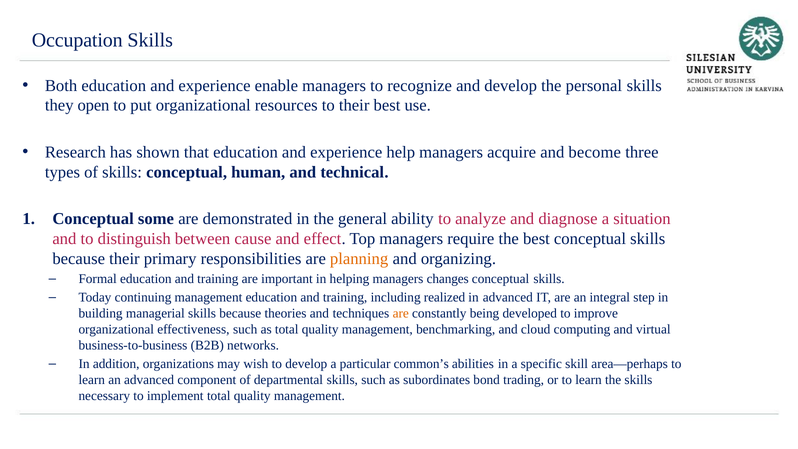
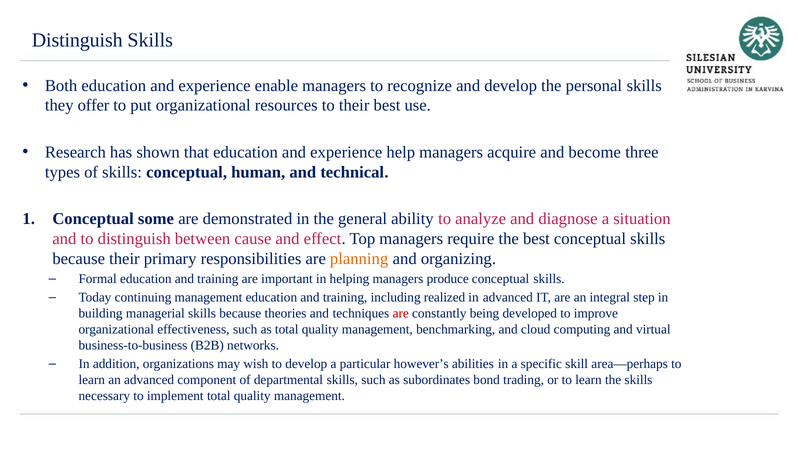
Occupation: Occupation -> Distinguish (77, 40)
open: open -> offer (94, 105)
changes: changes -> produce (448, 279)
are colour: orange -> red (401, 313)
common’s: common’s -> however’s (421, 364)
